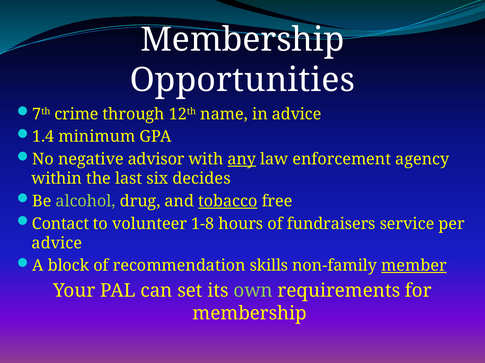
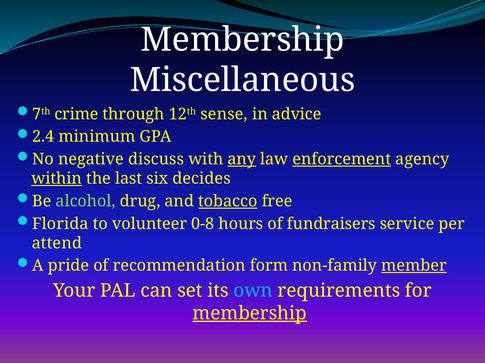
Opportunities: Opportunities -> Miscellaneous (242, 80)
name: name -> sense (224, 114)
1.4: 1.4 -> 2.4 (43, 137)
advisor: advisor -> discuss (156, 160)
enforcement underline: none -> present (342, 160)
within underline: none -> present (57, 179)
Contact: Contact -> Florida (60, 224)
1-8: 1-8 -> 0-8 (203, 224)
advice: advice -> attend (57, 244)
block: block -> pride (68, 266)
skills: skills -> form (269, 266)
own colour: light green -> light blue (253, 291)
membership underline: none -> present (250, 314)
